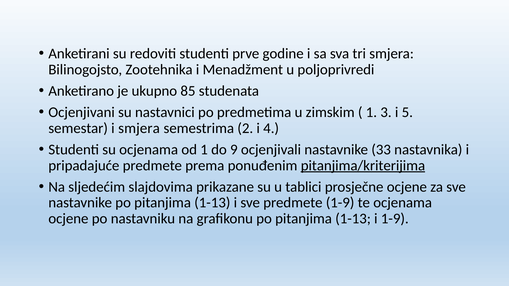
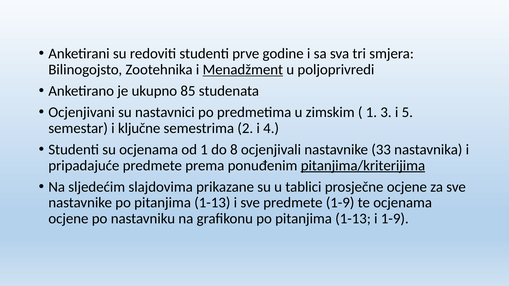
Menadžment underline: none -> present (243, 70)
i smjera: smjera -> ključne (139, 128)
9: 9 -> 8 (234, 150)
